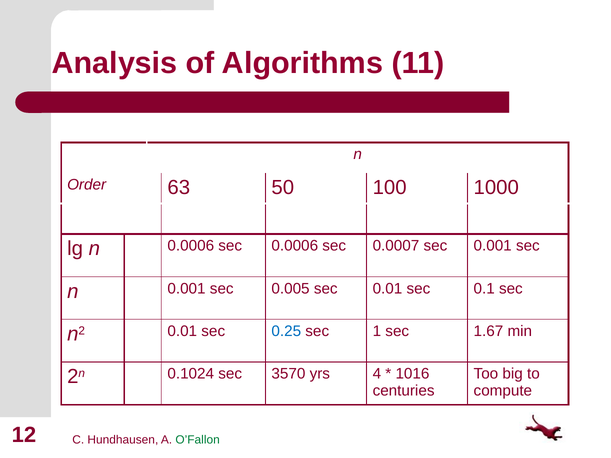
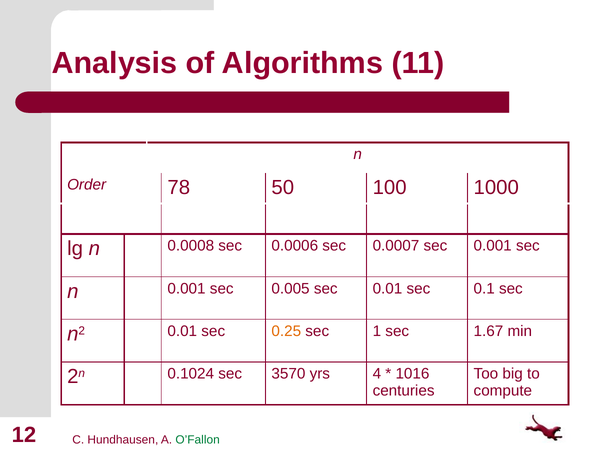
63: 63 -> 78 (179, 188)
n 0.0006: 0.0006 -> 0.0008 (191, 246)
0.25 colour: blue -> orange (286, 331)
